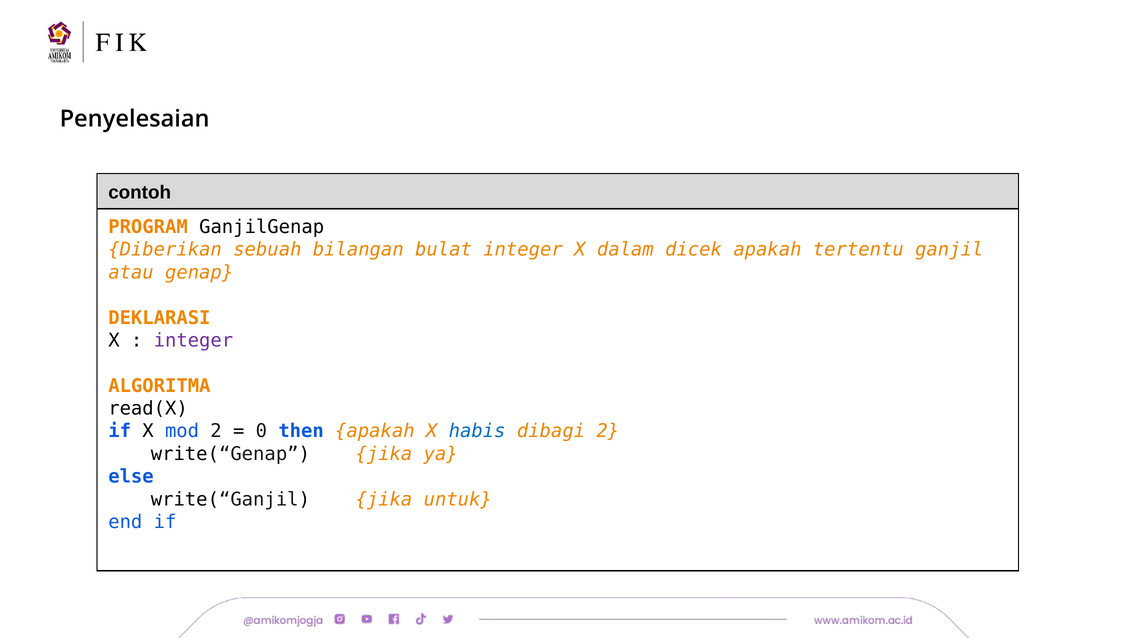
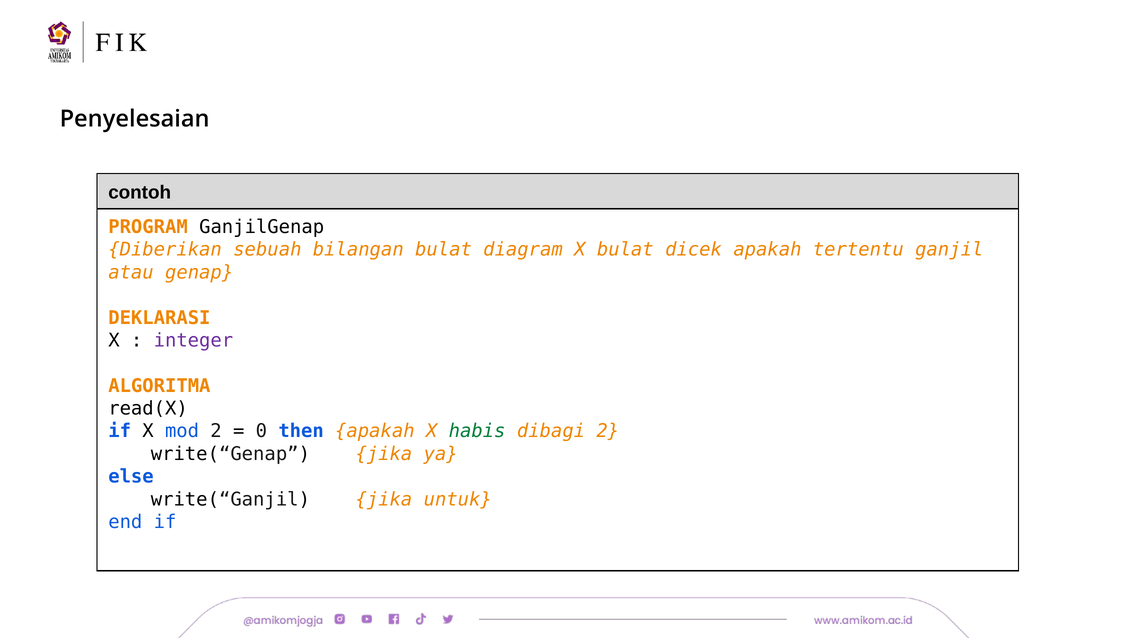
bulat integer: integer -> diagram (523, 250)
X dalam: dalam -> bulat (625, 250)
habis colour: blue -> green (477, 431)
